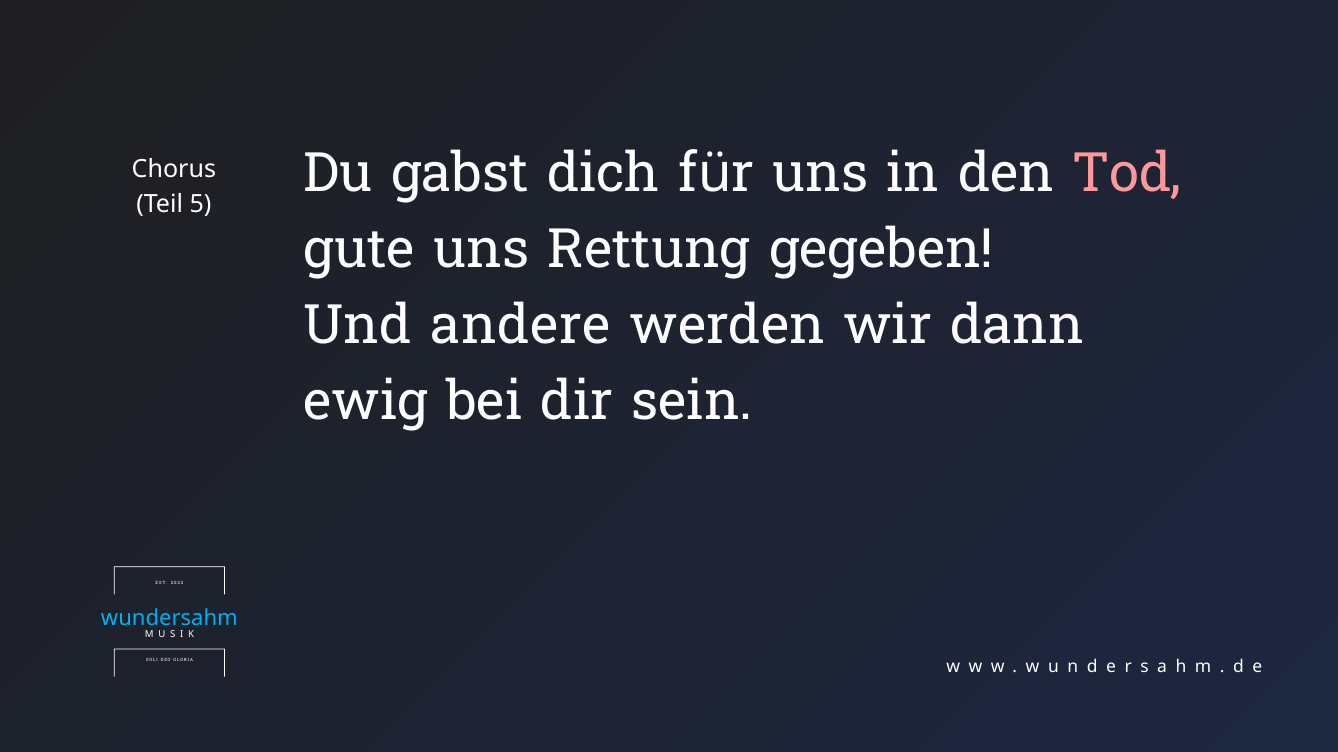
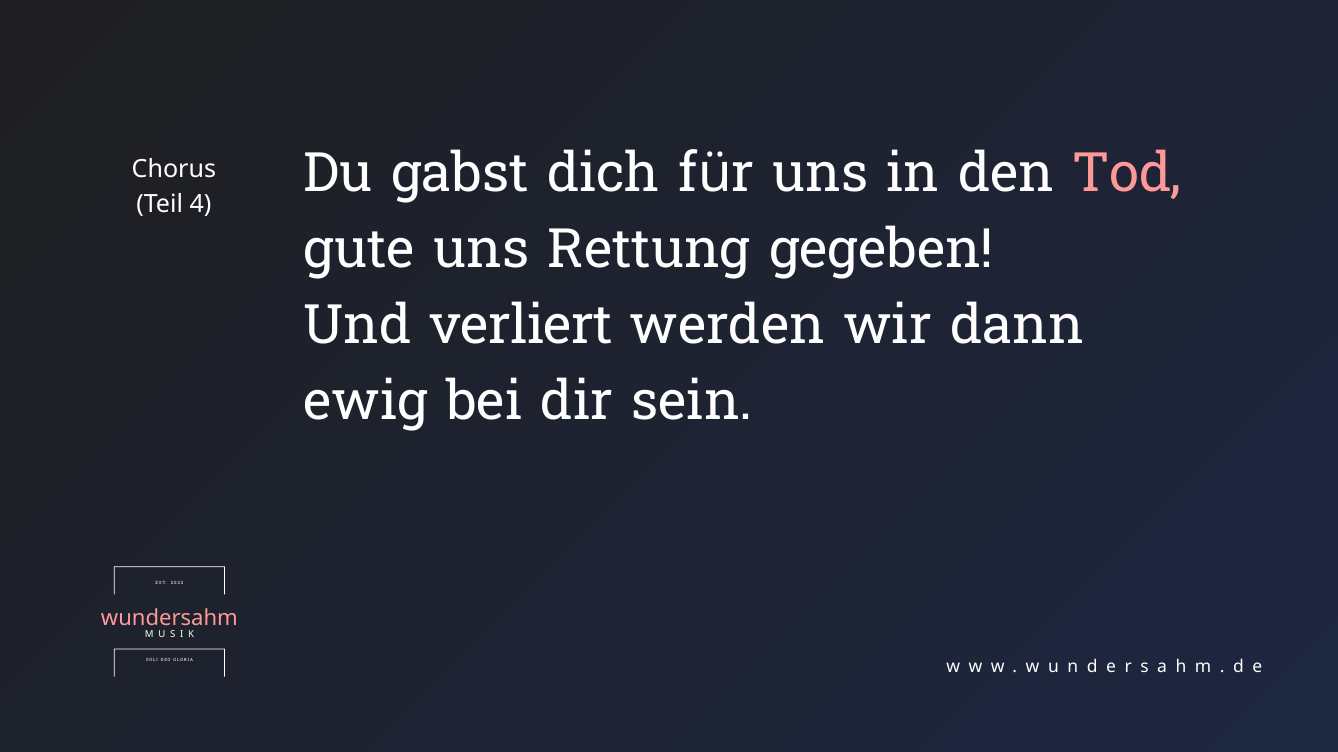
5: 5 -> 4 (200, 205)
andere: andere -> verliert (521, 326)
wundersahm colour: light blue -> pink (169, 618)
